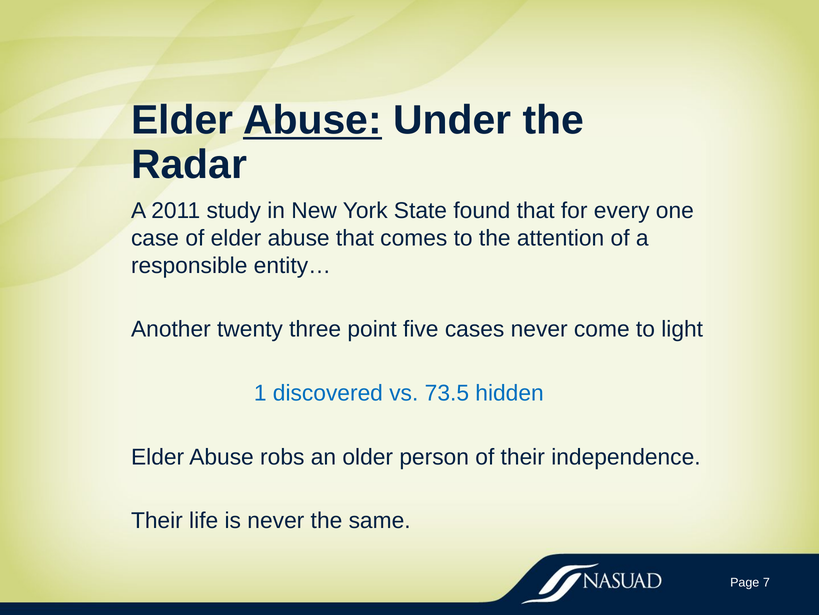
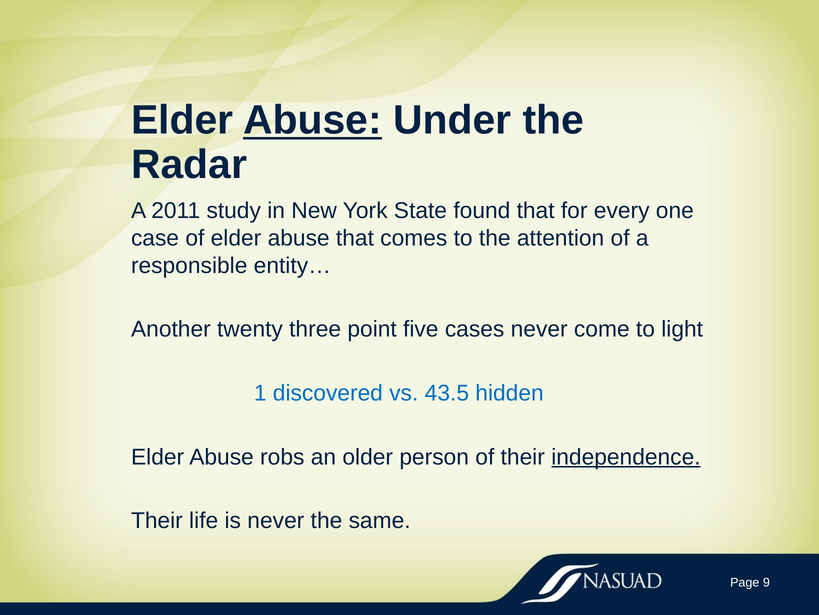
73.5: 73.5 -> 43.5 (447, 393)
independence underline: none -> present (626, 457)
7: 7 -> 9 (766, 582)
